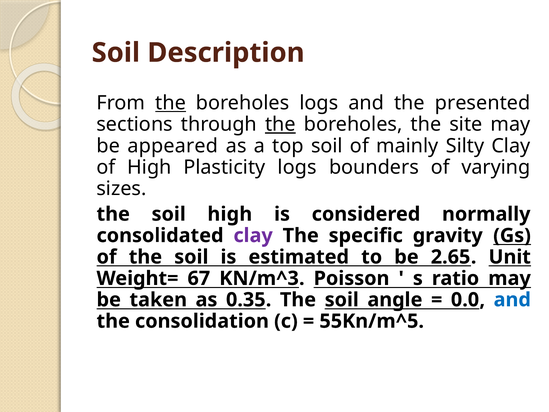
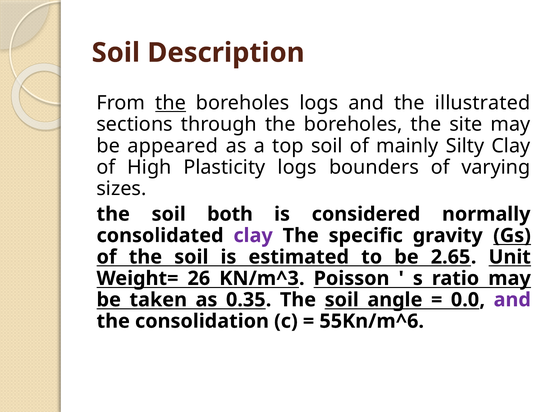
presented: presented -> illustrated (483, 103)
the underline: present -> none (280, 124)
soil high: high -> both (230, 214)
67: 67 -> 26 (199, 278)
and colour: blue -> purple (512, 300)
55Kn/m^5: 55Kn/m^5 -> 55Kn/m^6 (372, 321)
